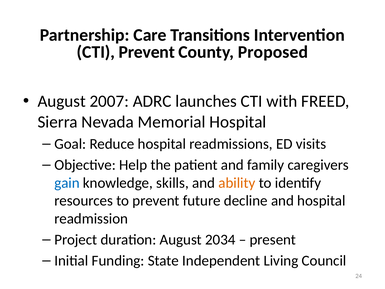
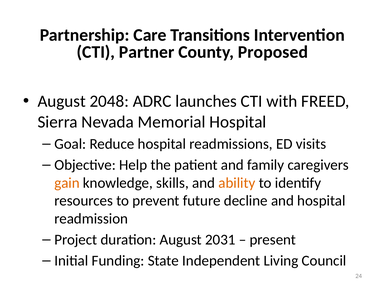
CTI Prevent: Prevent -> Partner (147, 52)
2007: 2007 -> 2048 (109, 101)
gain colour: blue -> orange (67, 183)
2034: 2034 -> 2031 (220, 239)
